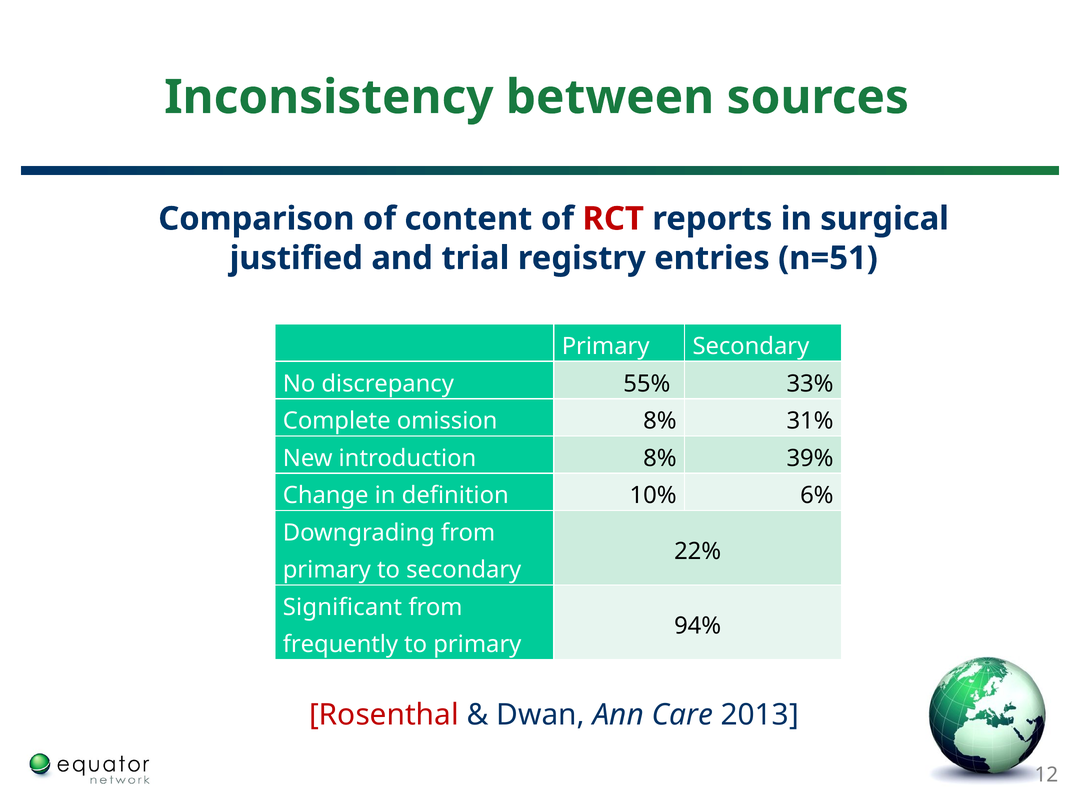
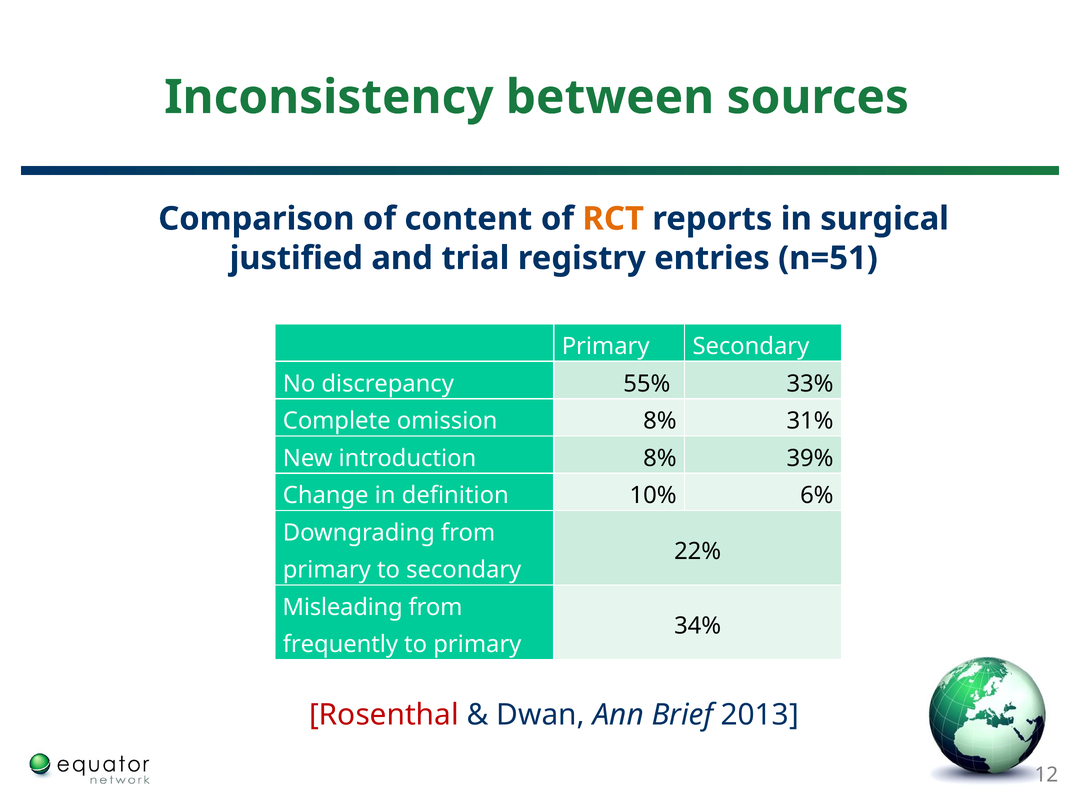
RCT colour: red -> orange (613, 219)
Significant: Significant -> Misleading (343, 607)
94%: 94% -> 34% (698, 626)
Care: Care -> Brief (682, 715)
